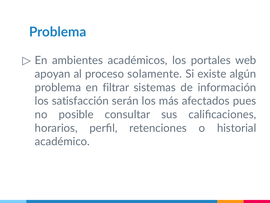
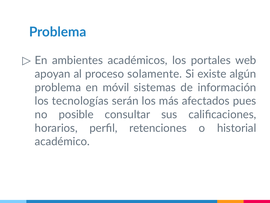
filtrar: filtrar -> móvil (116, 87)
satisfacción: satisfacción -> tecnologías (80, 101)
